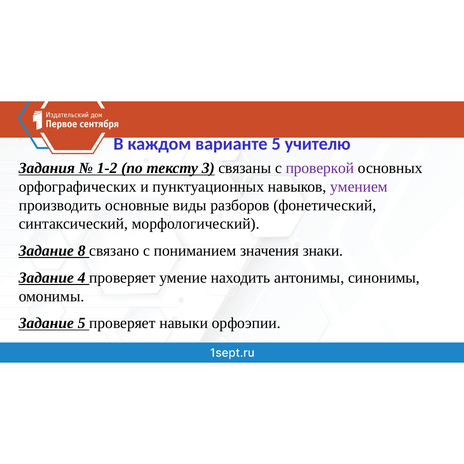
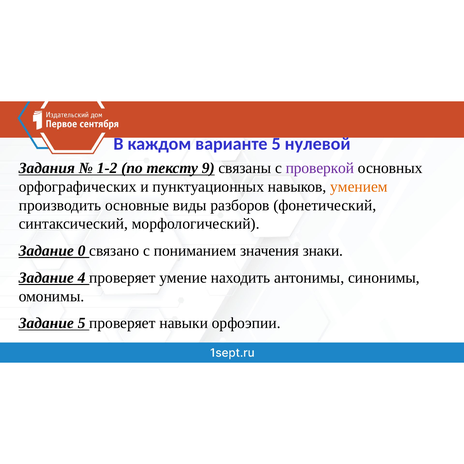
учителю: учителю -> нулевой (318, 144)
3: 3 -> 9 (208, 168)
умением colour: purple -> orange (359, 187)
8: 8 -> 0 (82, 251)
